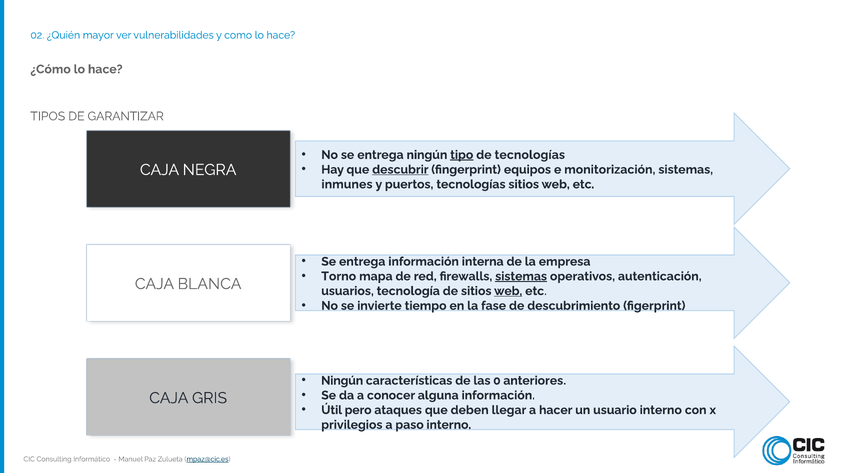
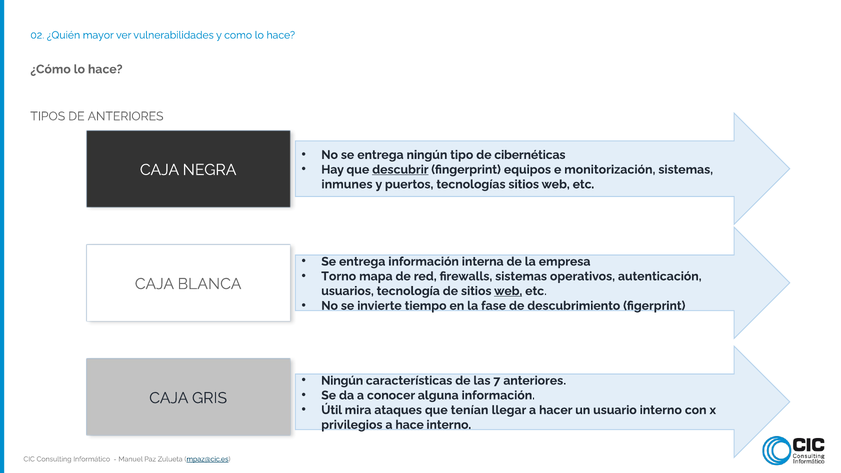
DE GARANTIZAR: GARANTIZAR -> ANTERIORES (126, 116)
tipo underline: present -> none (462, 155)
de tecnologías: tecnologías -> cibernéticas (530, 155)
sistemas underline: present -> none (521, 276)
0: 0 -> 7 (497, 381)
pero: pero -> mira (358, 410)
deben: deben -> tenían (470, 410)
a paso: paso -> hace (410, 425)
